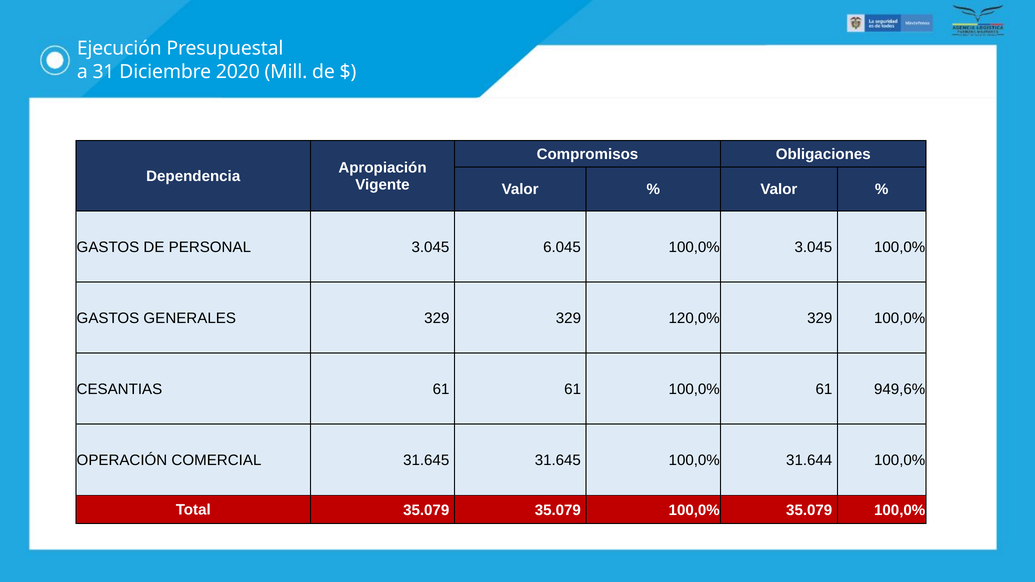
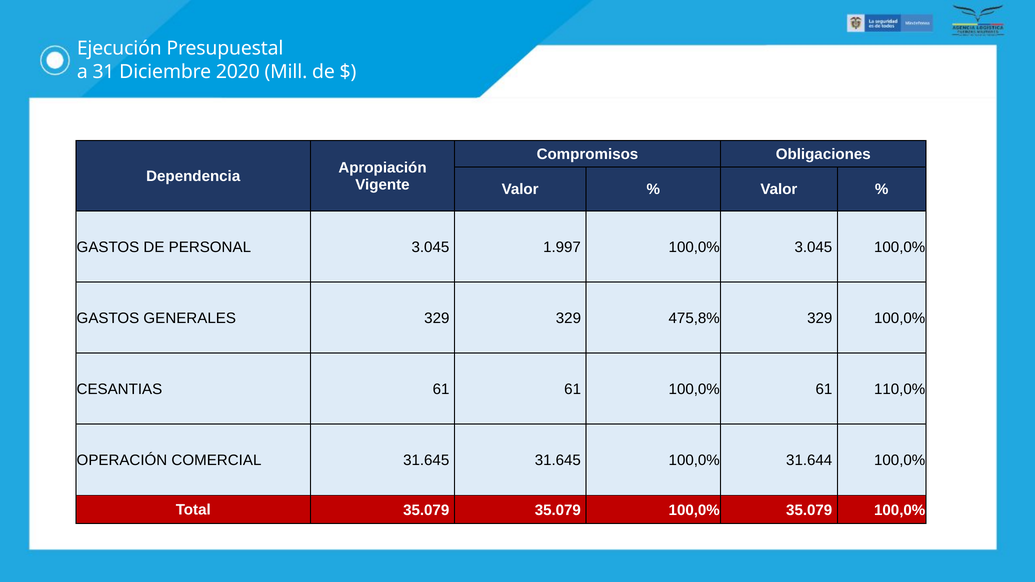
6.045: 6.045 -> 1.997 (562, 247)
120,0%: 120,0% -> 475,8% (694, 318)
949,6%: 949,6% -> 110,0% (900, 389)
